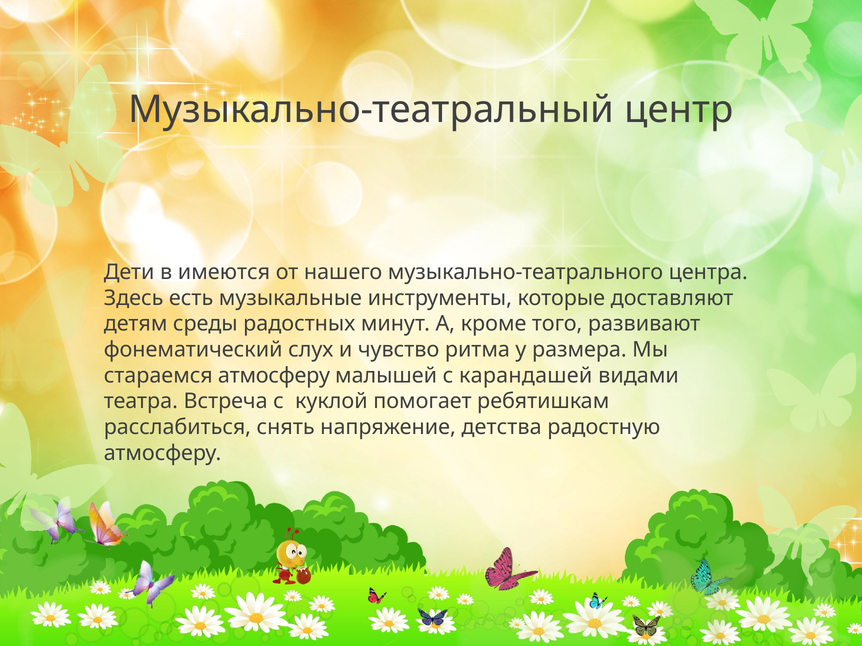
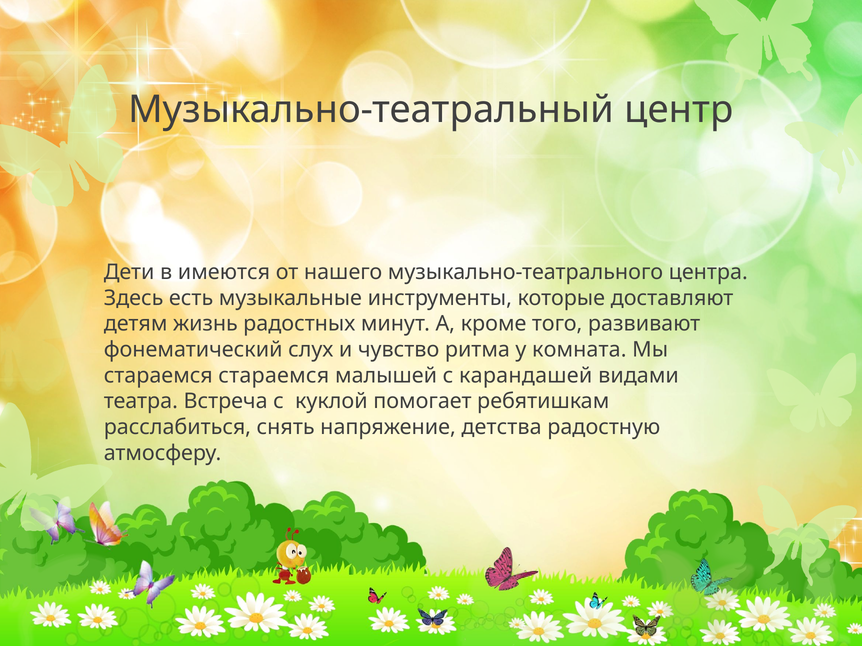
среды: среды -> жизнь (205, 324)
размера: размера -> комната (579, 350)
стараемся атмосферу: атмосферу -> стараемся (274, 376)
